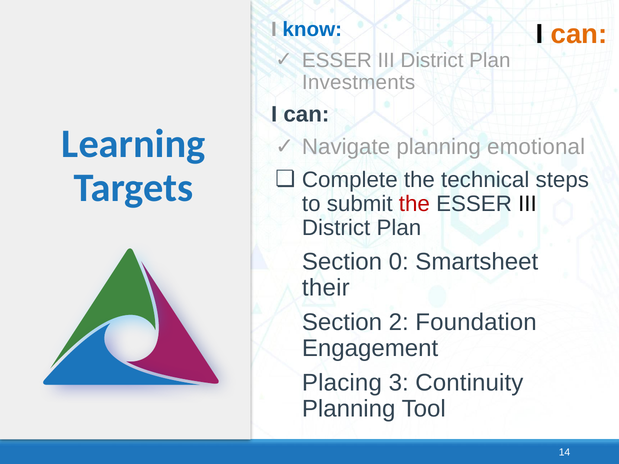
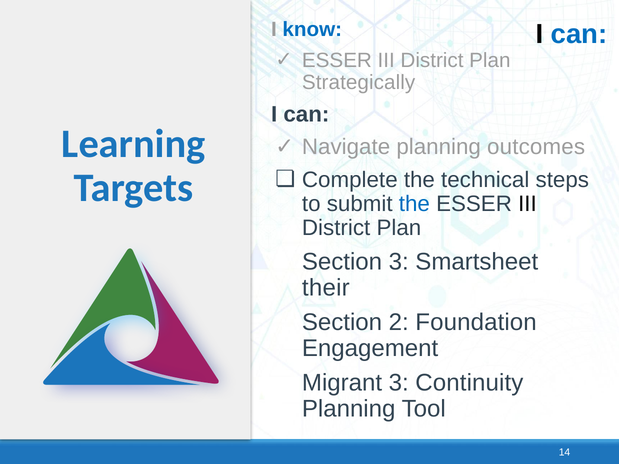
can colour: orange -> blue (579, 34)
Investments: Investments -> Strategically (359, 83)
emotional: emotional -> outcomes (536, 147)
the colour: red -> blue (414, 204)
Section 0: 0 -> 3 (399, 262)
Placing: Placing -> Migrant (342, 383)
